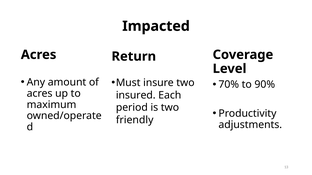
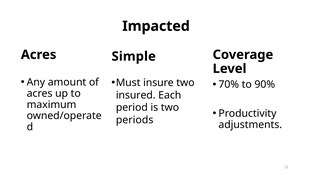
Return: Return -> Simple (134, 57)
friendly: friendly -> periods (135, 120)
